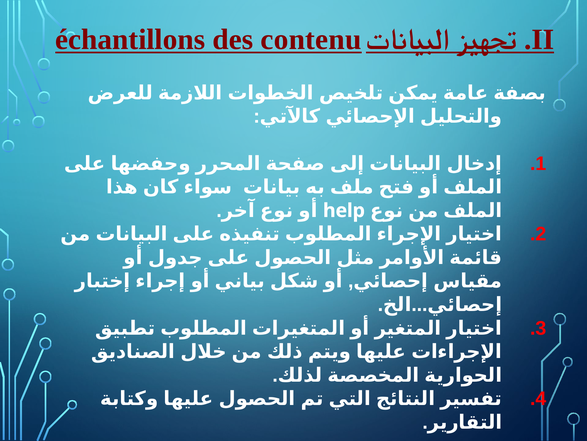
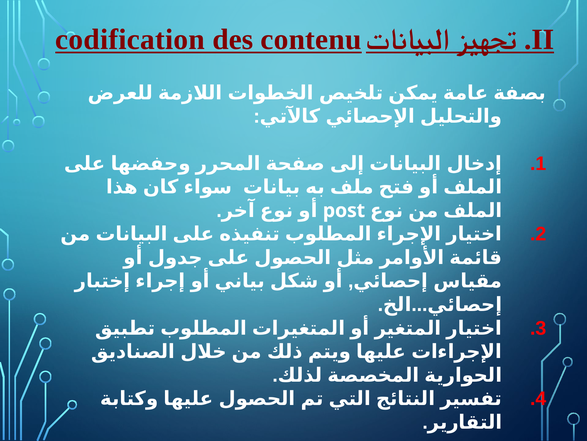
échantillons: échantillons -> codification (130, 39)
help: help -> post (344, 210)
